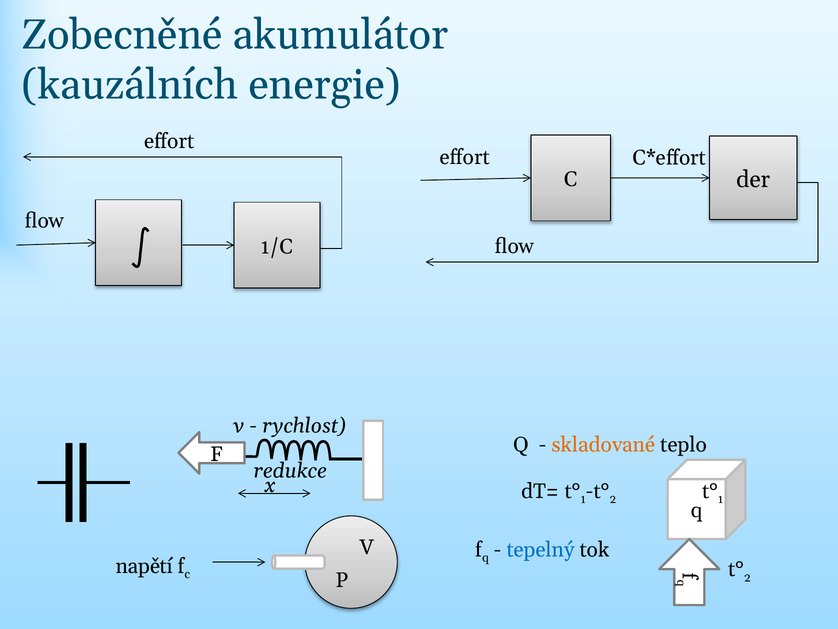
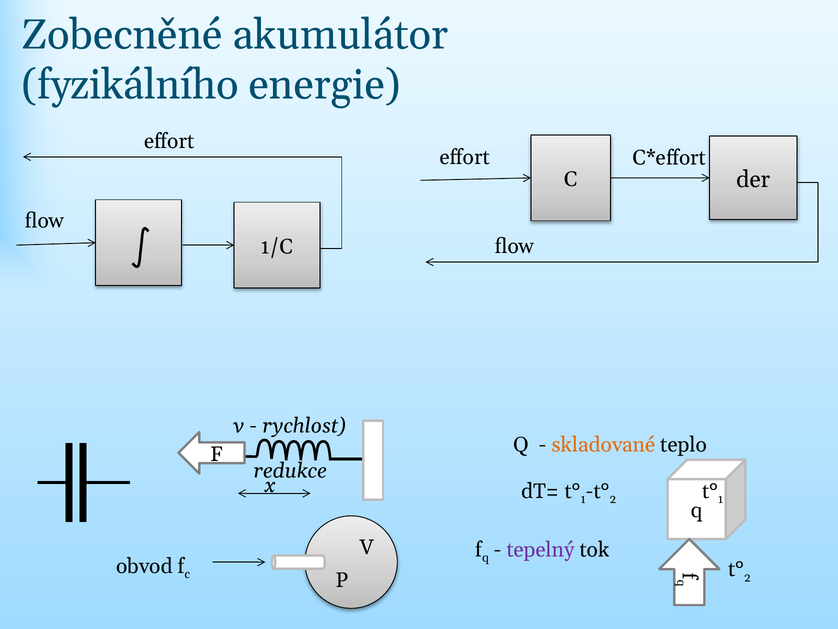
kauzálních: kauzálních -> fyzikálního (130, 85)
tepelný colour: blue -> purple (541, 549)
napětí: napětí -> obvod (144, 566)
